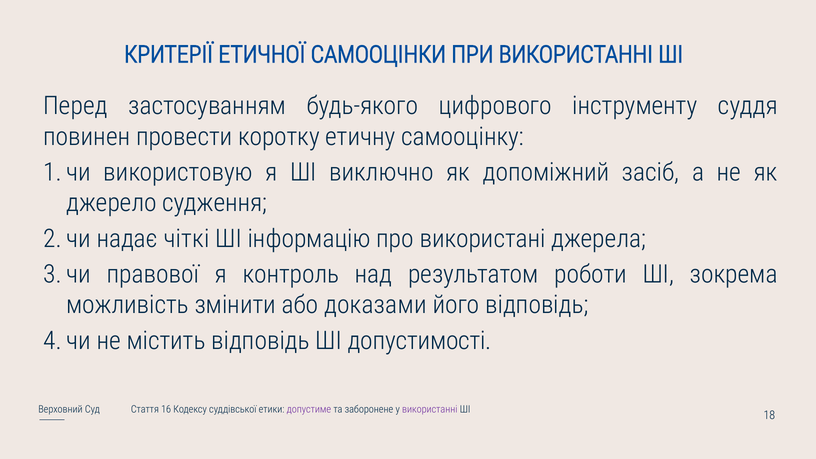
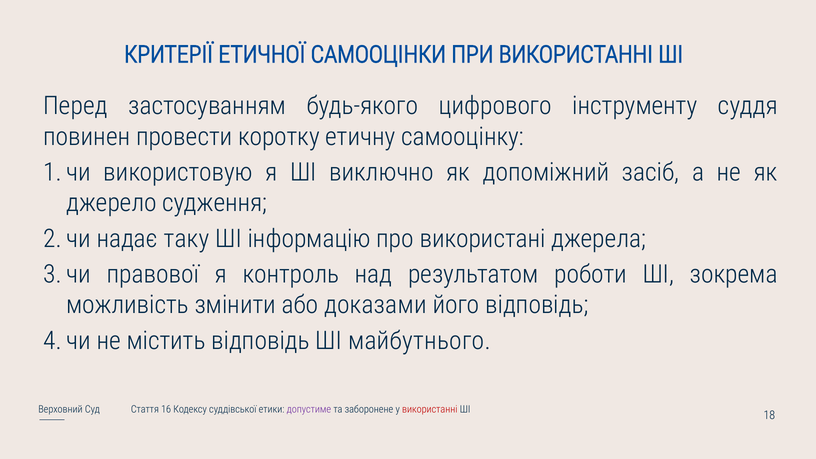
чіткі: чіткі -> таку (187, 239)
допустимості: допустимості -> майбутнього (419, 341)
використанні colour: purple -> red (430, 409)
